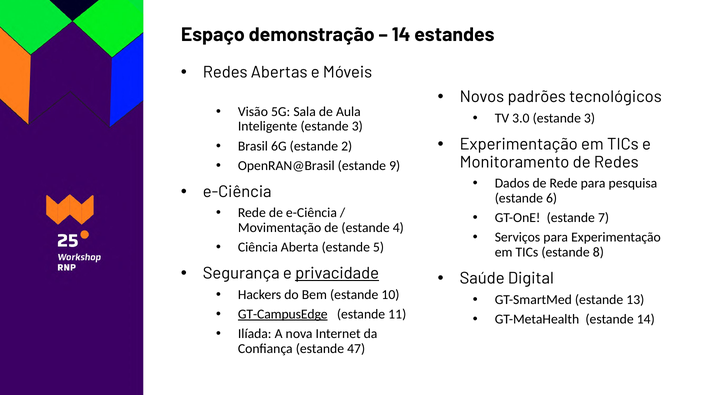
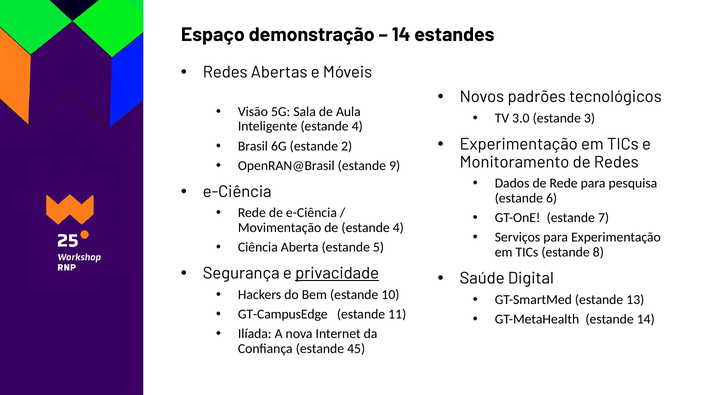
Inteligente estande 3: 3 -> 4 (357, 126)
GT-CampusEdge underline: present -> none (283, 314)
47: 47 -> 45 (356, 349)
